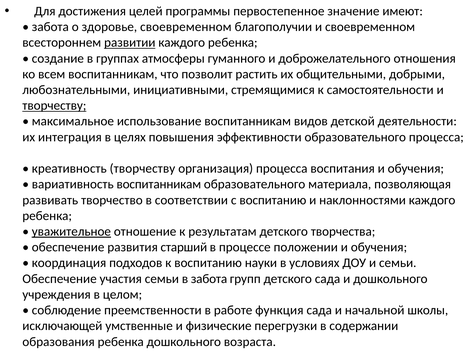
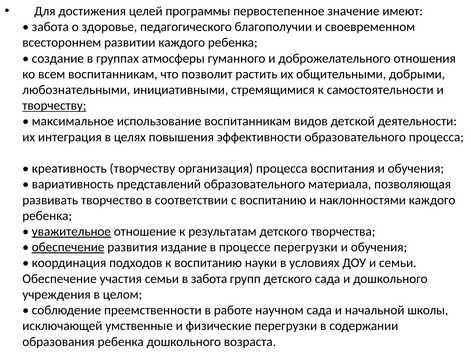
здоровье своевременном: своевременном -> педагогического (186, 27)
развитии underline: present -> none (130, 43)
вариативность воспитанникам: воспитанникам -> представлений (159, 184)
обеспечение underline: none -> present (68, 247)
старший: старший -> издание (184, 247)
процессе положении: положении -> перегрузки (306, 247)
функция: функция -> научном (279, 310)
